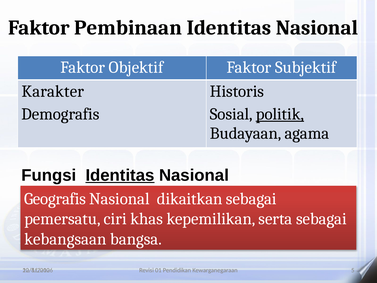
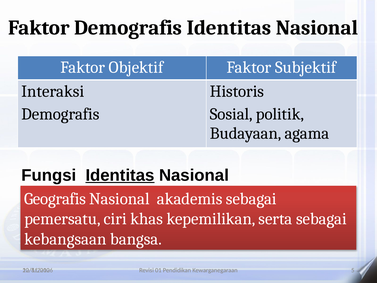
Faktor Pembinaan: Pembinaan -> Demografis (128, 28)
Karakter: Karakter -> Interaksi (53, 91)
politik underline: present -> none (280, 114)
dikaitkan: dikaitkan -> akademis (190, 199)
